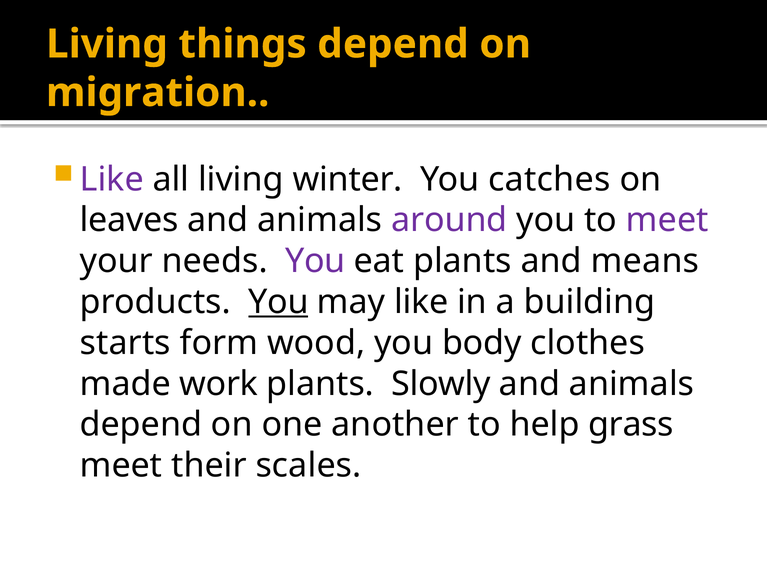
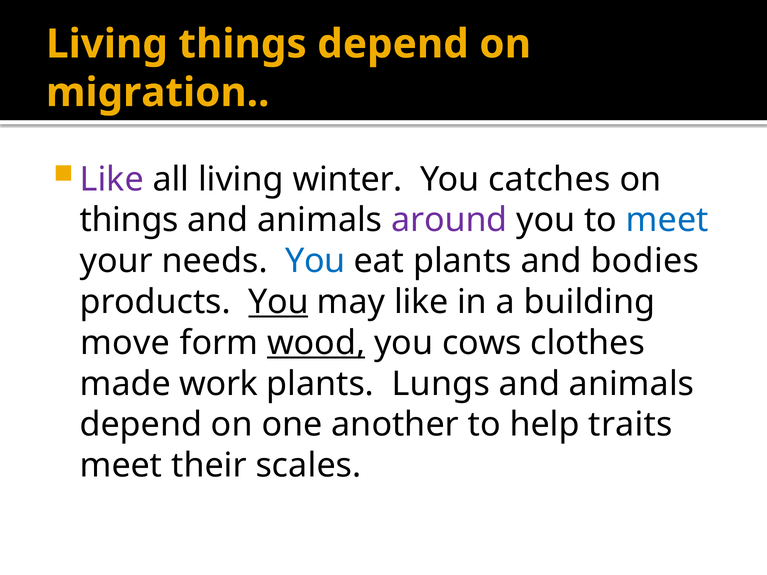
leaves: leaves -> things (129, 220)
meet colour: purple -> blue (667, 220)
You colour: purple -> blue (315, 261)
means: means -> bodies (645, 261)
starts: starts -> move (125, 343)
wood underline: none -> present (316, 343)
body: body -> cows (482, 343)
Slowly: Slowly -> Lungs (441, 384)
grass: grass -> traits (631, 425)
